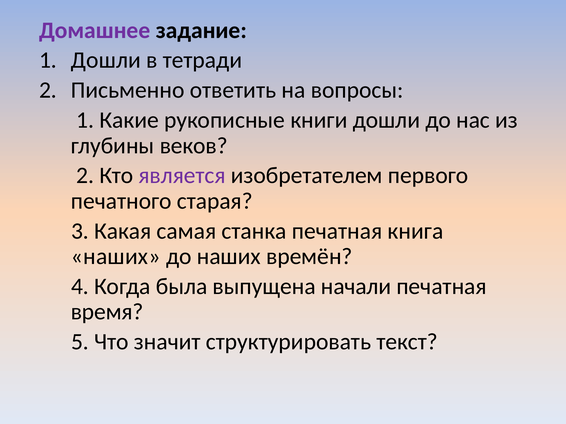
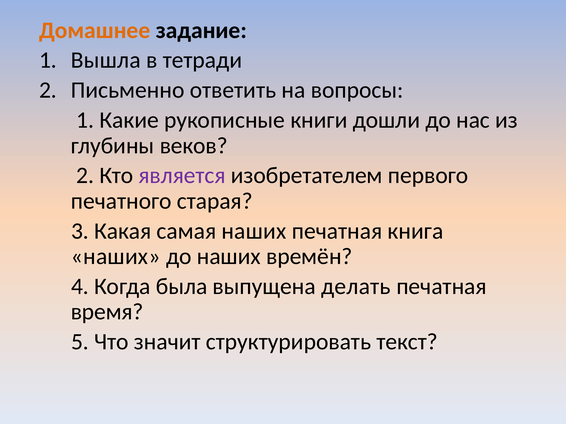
Домашнее colour: purple -> orange (95, 30)
1 Дошли: Дошли -> Вышла (106, 60)
самая станка: станка -> наших (254, 231)
начали: начали -> делать (356, 287)
